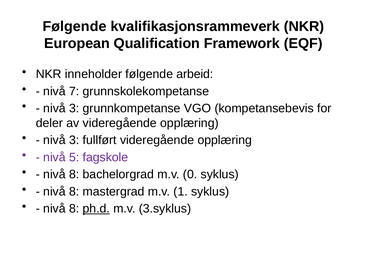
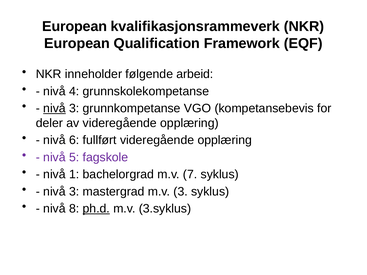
Følgende: Følgende -> European (75, 26)
7: 7 -> 4 (74, 91)
nivå underline: none -> present (54, 109)
3: 3 -> 6 (74, 140)
8: 8 -> 1 (74, 175)
0: 0 -> 7 (190, 175)
8: 8 -> 3 (74, 192)
m.v 1: 1 -> 3 (181, 192)
